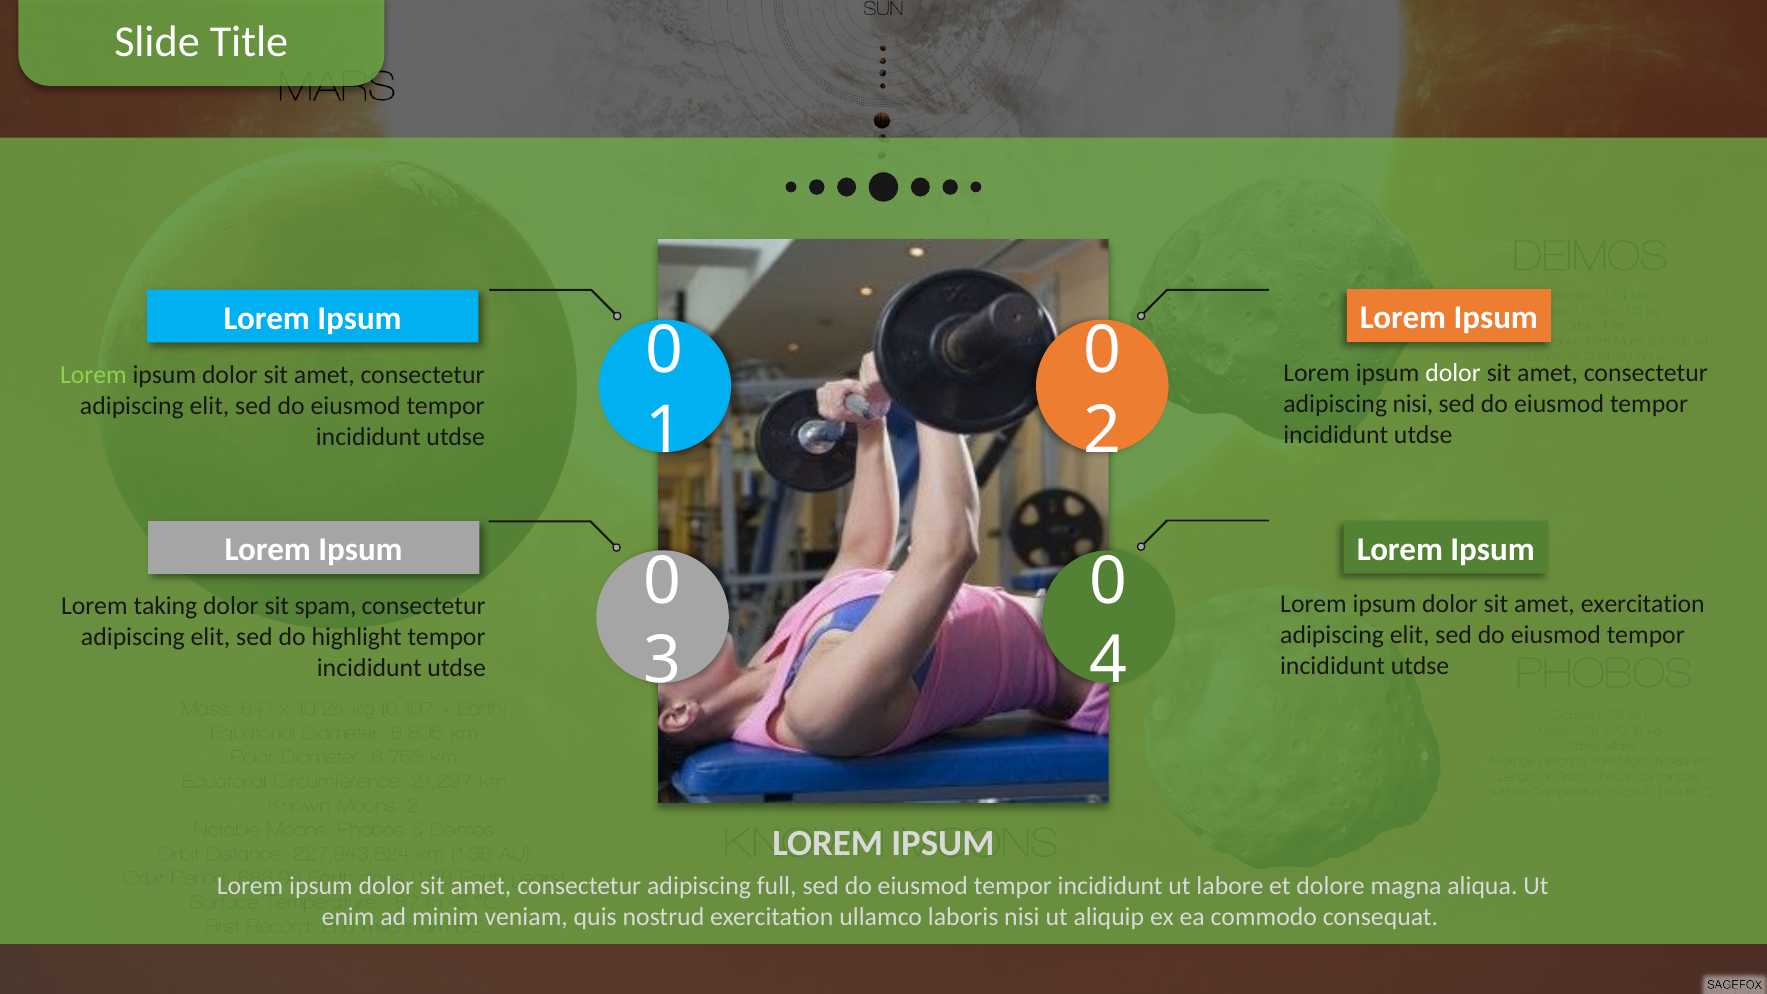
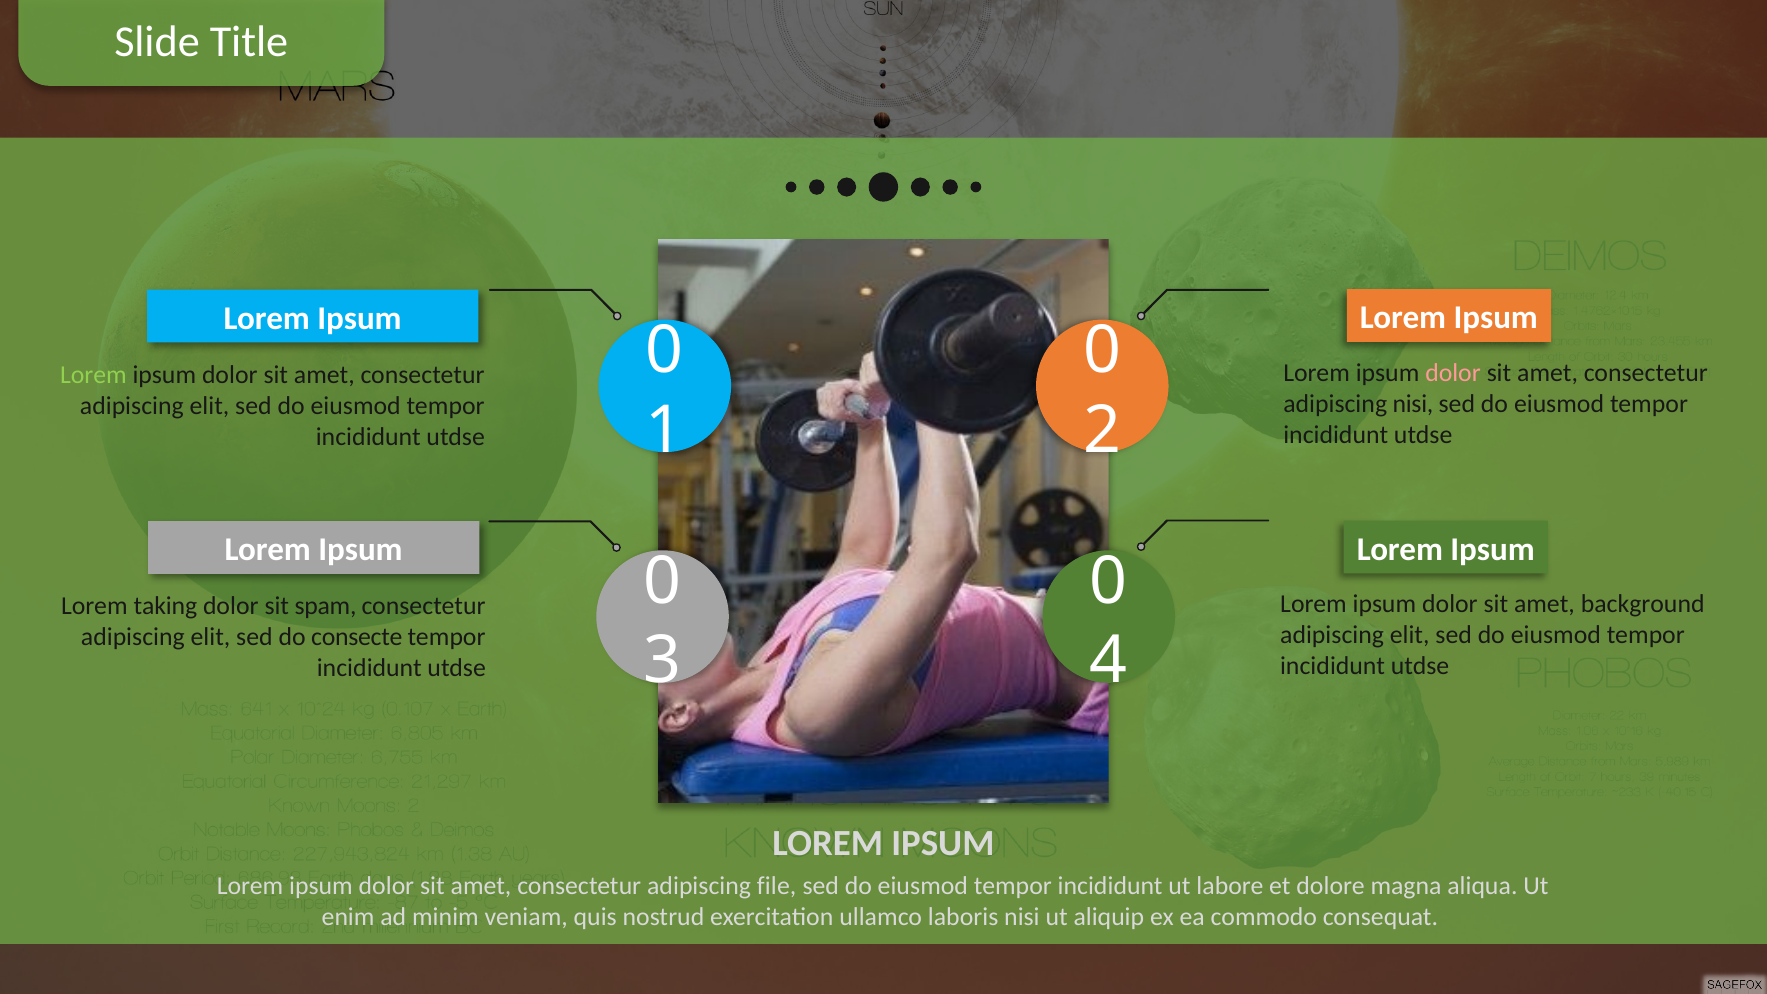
dolor colour: white -> pink (1453, 373)
amet exercitation: exercitation -> background (1643, 604)
highlight: highlight -> consecte (357, 637)
full: full -> file (777, 886)
